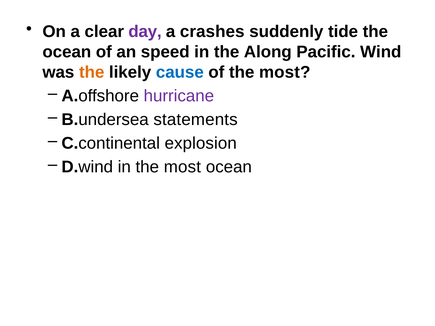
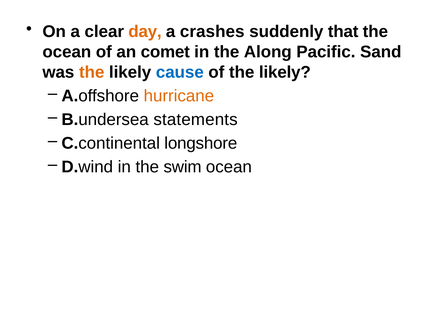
day colour: purple -> orange (145, 32)
tide: tide -> that (343, 32)
speed: speed -> comet (165, 52)
Wind: Wind -> Sand (381, 52)
of the most: most -> likely (285, 72)
hurricane colour: purple -> orange (179, 96)
explosion: explosion -> longshore (201, 143)
in the most: most -> swim (183, 167)
